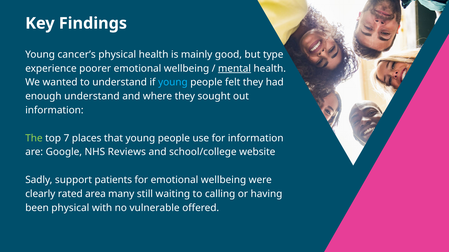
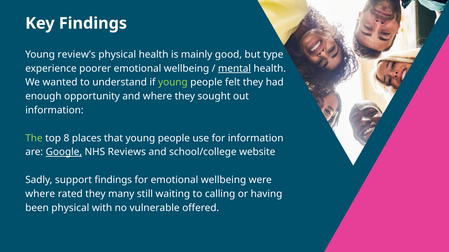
cancer’s: cancer’s -> review’s (77, 55)
young colour: light blue -> light green (173, 83)
enough understand: understand -> opportunity (92, 96)
7: 7 -> 8 (66, 138)
Google underline: none -> present (64, 152)
support patients: patients -> findings (113, 180)
clearly: clearly -> where (40, 194)
rated area: area -> they (95, 194)
